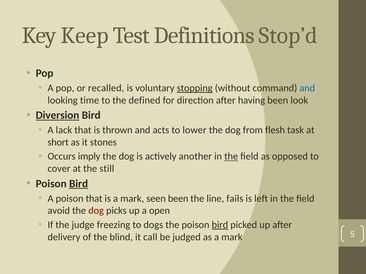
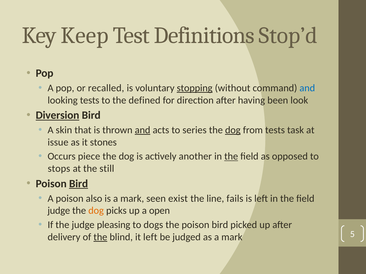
looking time: time -> tests (90, 100)
lack: lack -> skin (64, 130)
and underline: none -> present (143, 130)
lower: lower -> series (195, 130)
dog underline: none -> present (233, 130)
from flesh: flesh -> tests (275, 130)
short: short -> issue (58, 142)
imply: imply -> piece (89, 157)
cover: cover -> stops (59, 169)
poison that: that -> also (94, 199)
seen been: been -> exist (178, 199)
avoid: avoid -> judge (59, 211)
dog colour: red -> orange (96, 211)
freezing: freezing -> pleasing (114, 225)
bird underline: present -> none (220, 225)
the underline: none -> present (100, 237)
it call: call -> left (150, 237)
